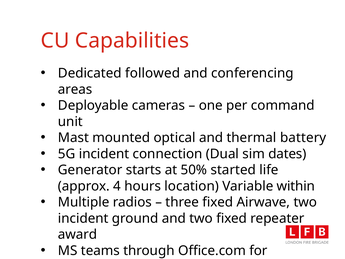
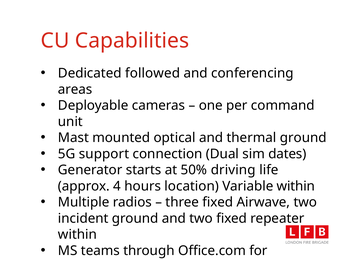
thermal battery: battery -> ground (303, 138)
5G incident: incident -> support (104, 154)
started: started -> driving (233, 170)
award: award -> within (77, 234)
